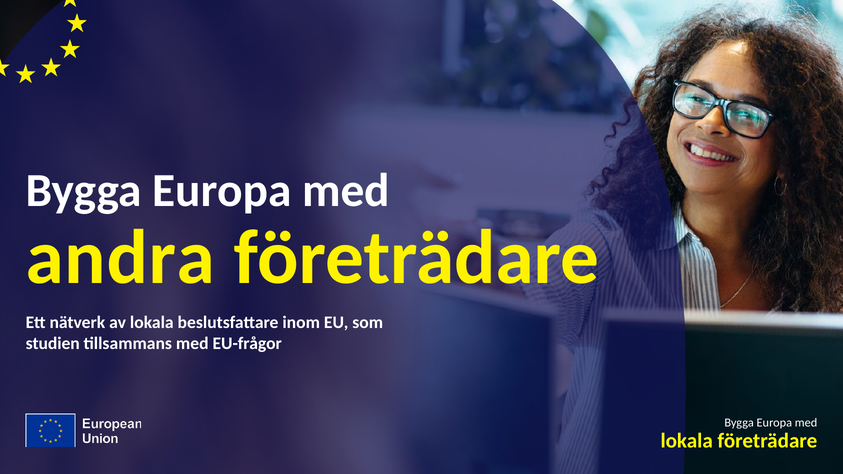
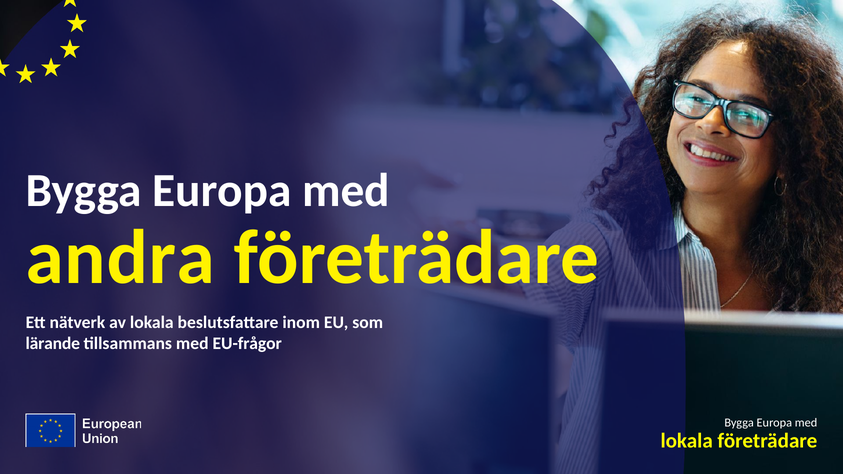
studien: studien -> lärande (53, 344)
